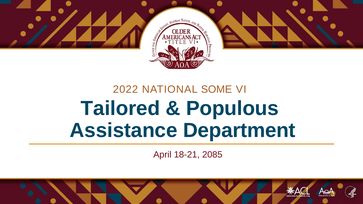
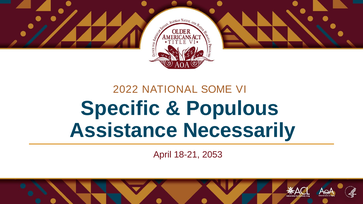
Tailored: Tailored -> Specific (120, 109)
Department: Department -> Necessarily (239, 131)
2085: 2085 -> 2053 (212, 155)
